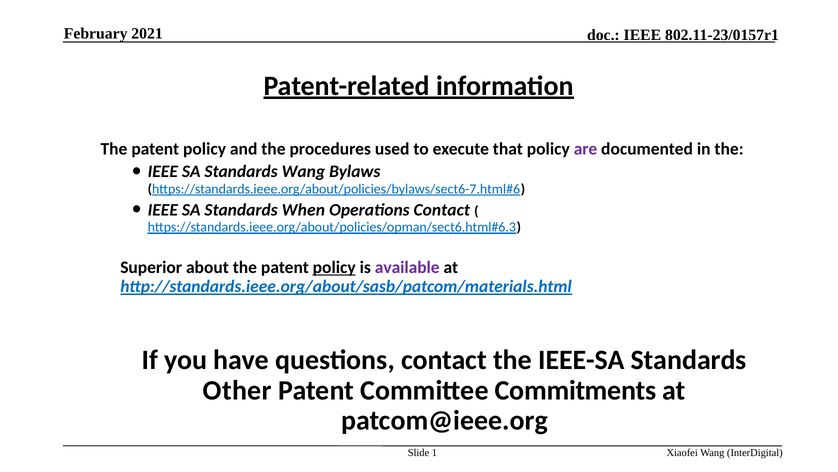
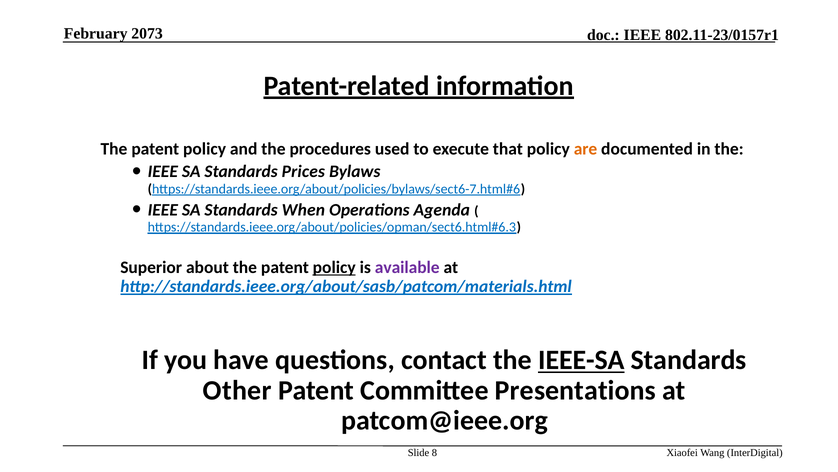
2021: 2021 -> 2073 (147, 33)
are colour: purple -> orange (586, 149)
Standards Wang: Wang -> Prices (303, 171)
Operations Contact: Contact -> Agenda (442, 210)
IEEE-SA underline: none -> present (581, 360)
Commitments: Commitments -> Presentations (575, 390)
1: 1 -> 8 (434, 452)
